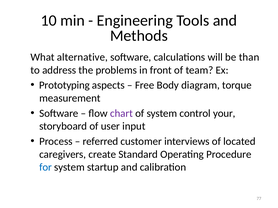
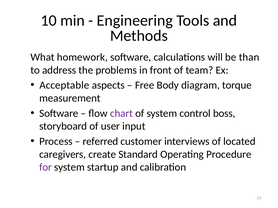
alternative: alternative -> homework (82, 57)
Prototyping: Prototyping -> Acceptable (64, 85)
your: your -> boss (224, 114)
for colour: blue -> purple (46, 168)
